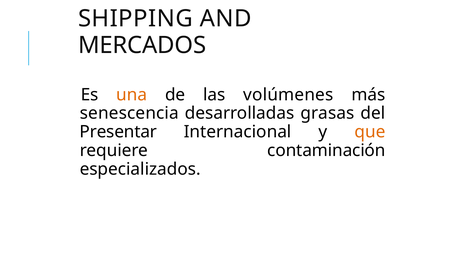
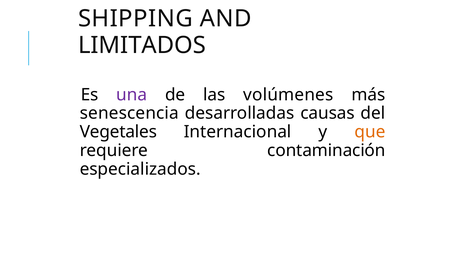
MERCADOS: MERCADOS -> LIMITADOS (142, 45)
una colour: orange -> purple (132, 95)
grasas: grasas -> causas (328, 113)
Presentar: Presentar -> Vegetales (118, 132)
